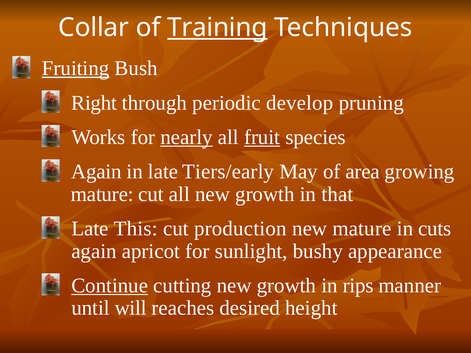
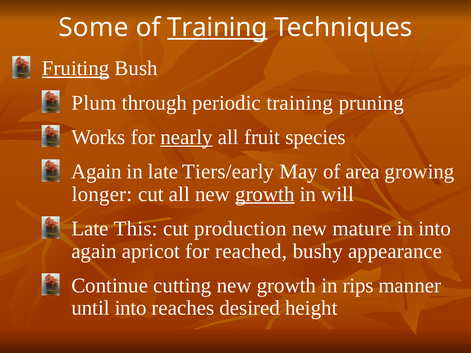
Collar: Collar -> Some (93, 28)
Right: Right -> Plum (94, 103)
periodic develop: develop -> training (300, 103)
fruit underline: present -> none (262, 137)
mature: mature -> longer (102, 194)
growth underline: none -> present (265, 194)
that: that -> will (338, 194)
in cuts: cuts -> into (435, 229)
sunlight: sunlight -> reached (251, 251)
Continue underline: present -> none (110, 286)
until will: will -> into (131, 308)
